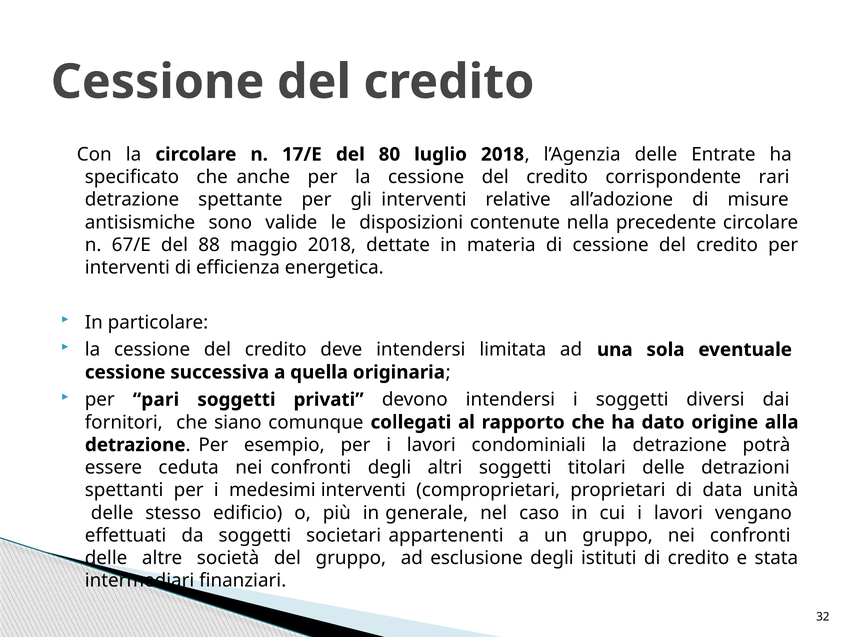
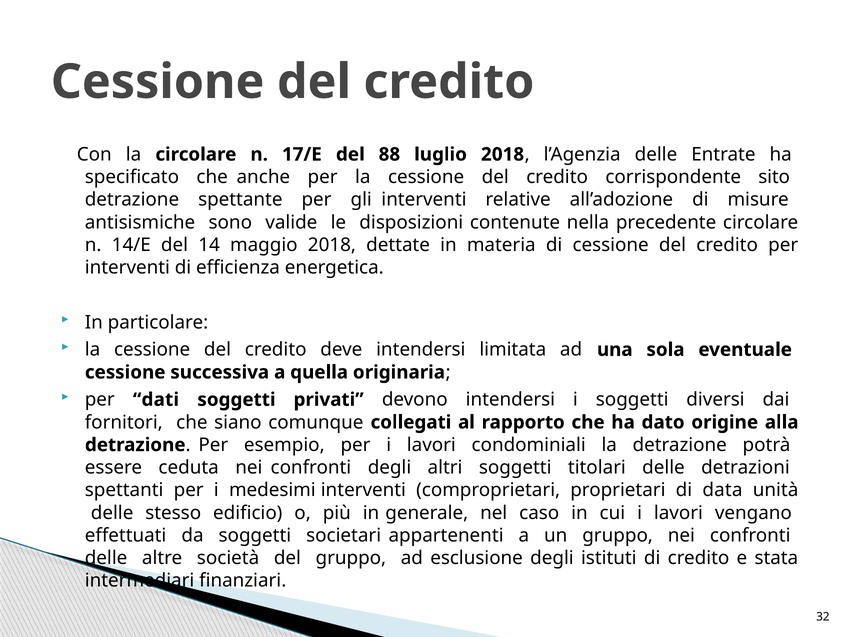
80: 80 -> 88 (389, 155)
rari: rari -> sito (774, 177)
67/E: 67/E -> 14/E (131, 245)
88: 88 -> 14 (209, 245)
pari: pari -> dati (156, 400)
